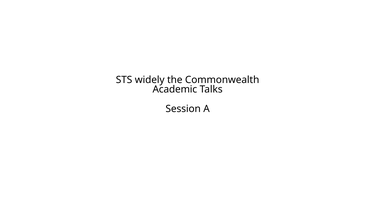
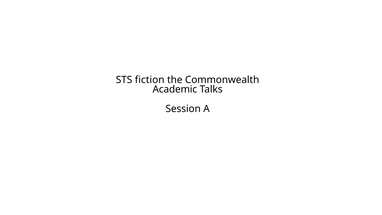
widely: widely -> fiction (150, 80)
